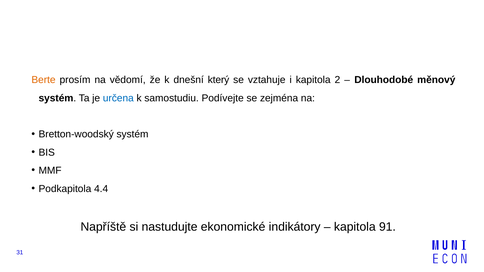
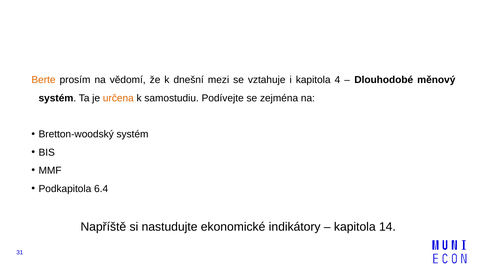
který: který -> mezi (219, 80)
2: 2 -> 4 (337, 80)
určena colour: blue -> orange (118, 98)
4.4: 4.4 -> 6.4 (101, 189)
91: 91 -> 14 (387, 227)
